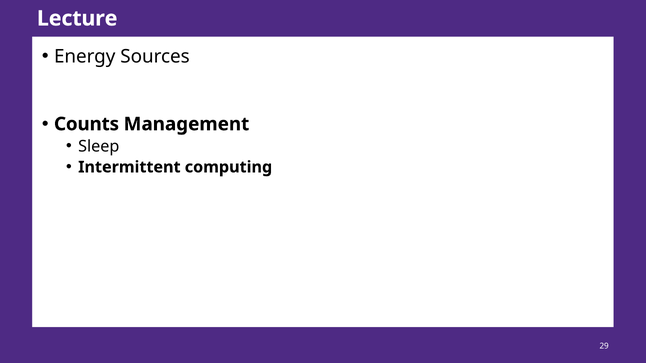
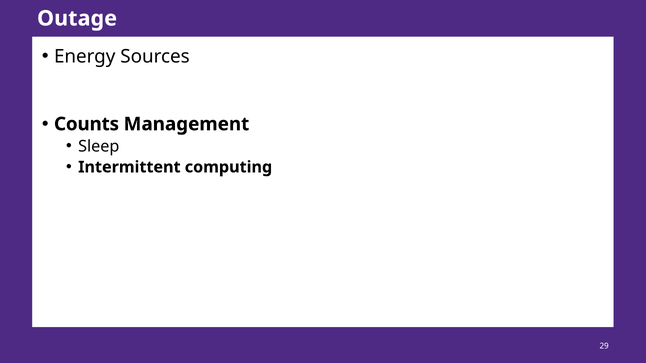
Lecture: Lecture -> Outage (77, 18)
